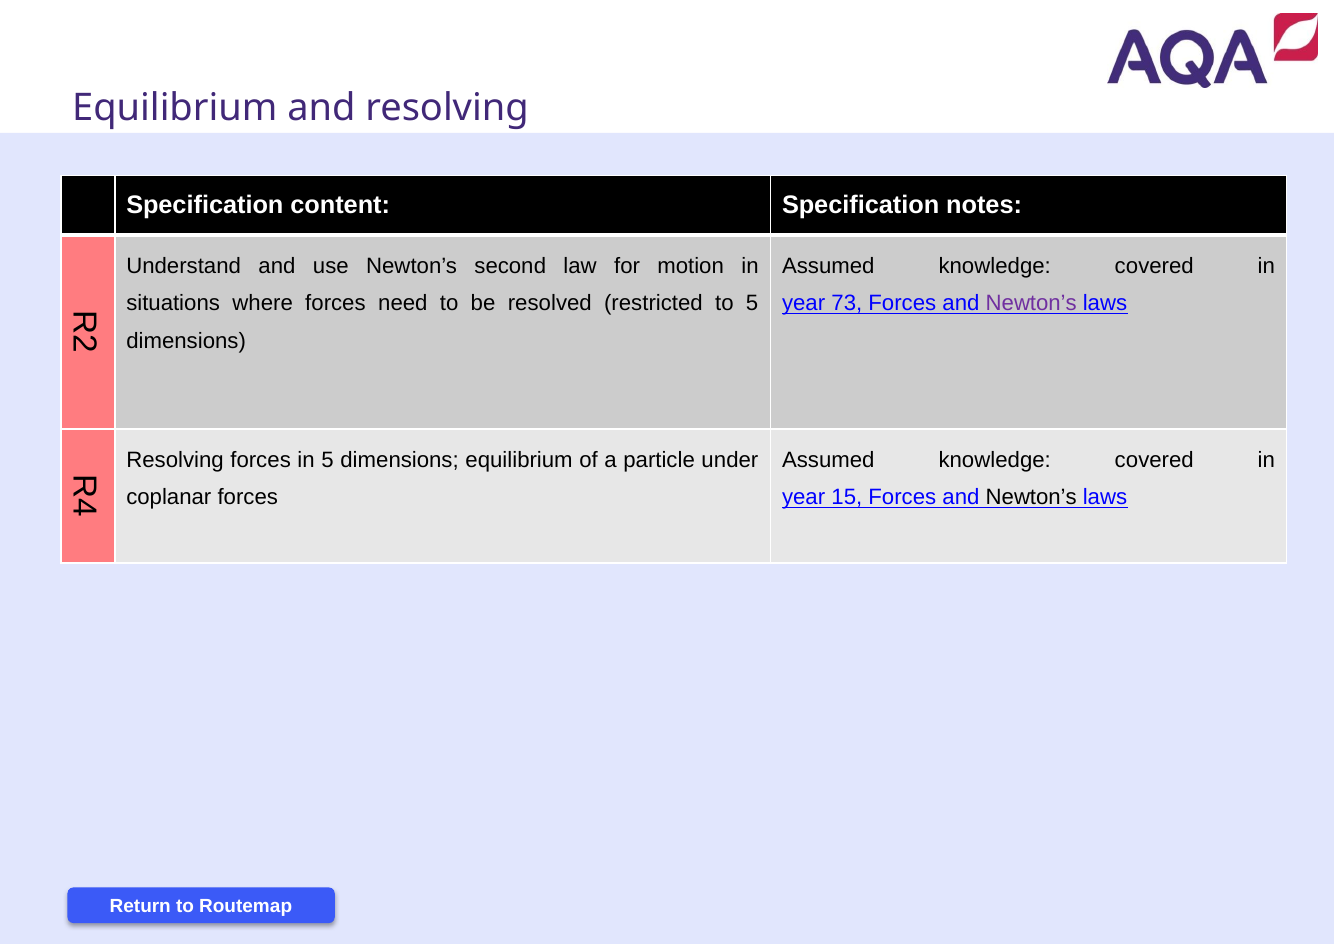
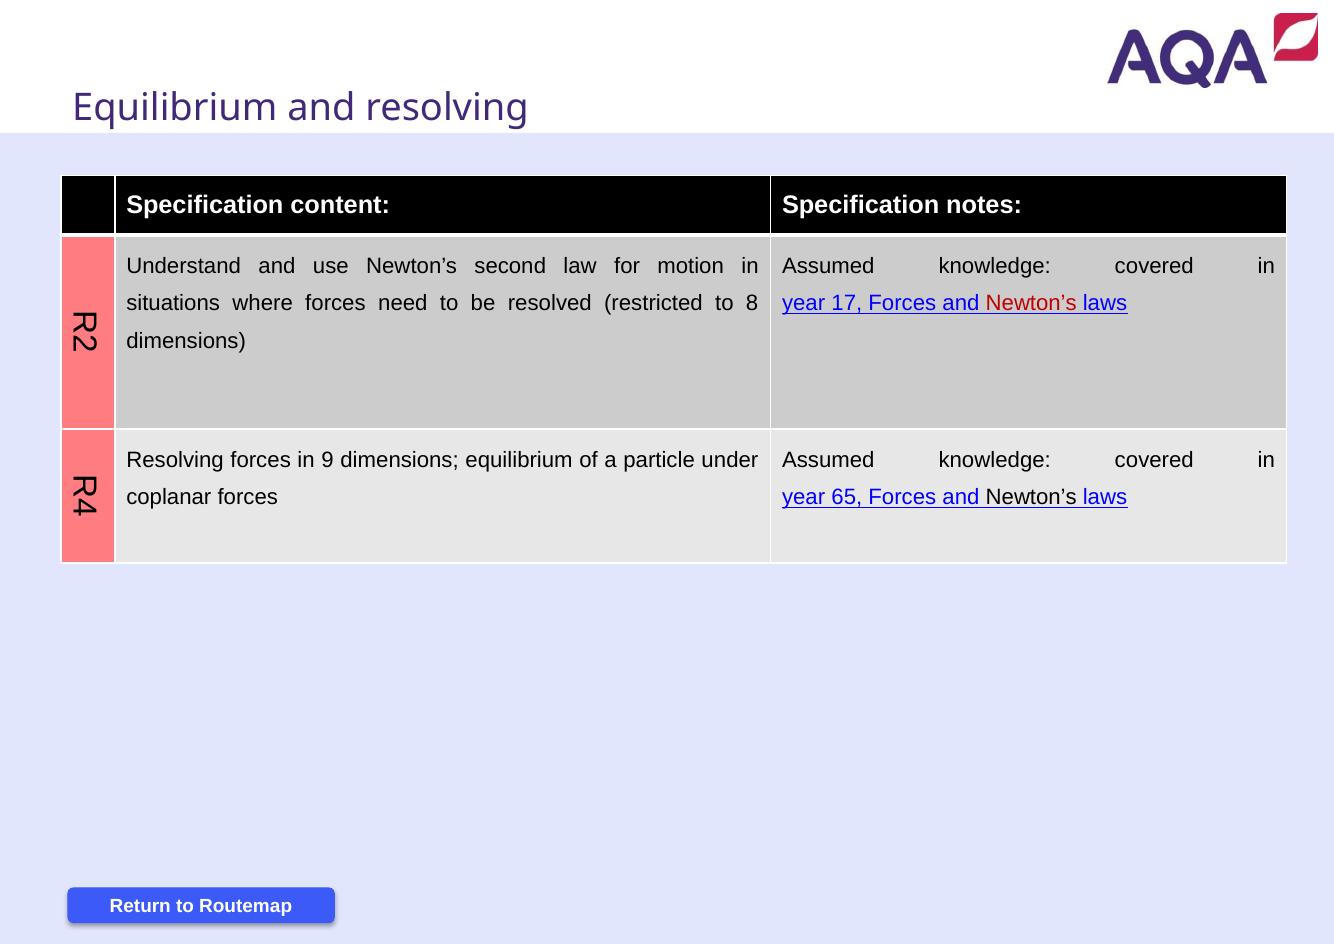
to 5: 5 -> 8 (752, 303)
73: 73 -> 17 (847, 303)
Newton’s colour: purple -> red (1031, 303)
in 5: 5 -> 9 (327, 460)
15: 15 -> 65 (847, 497)
